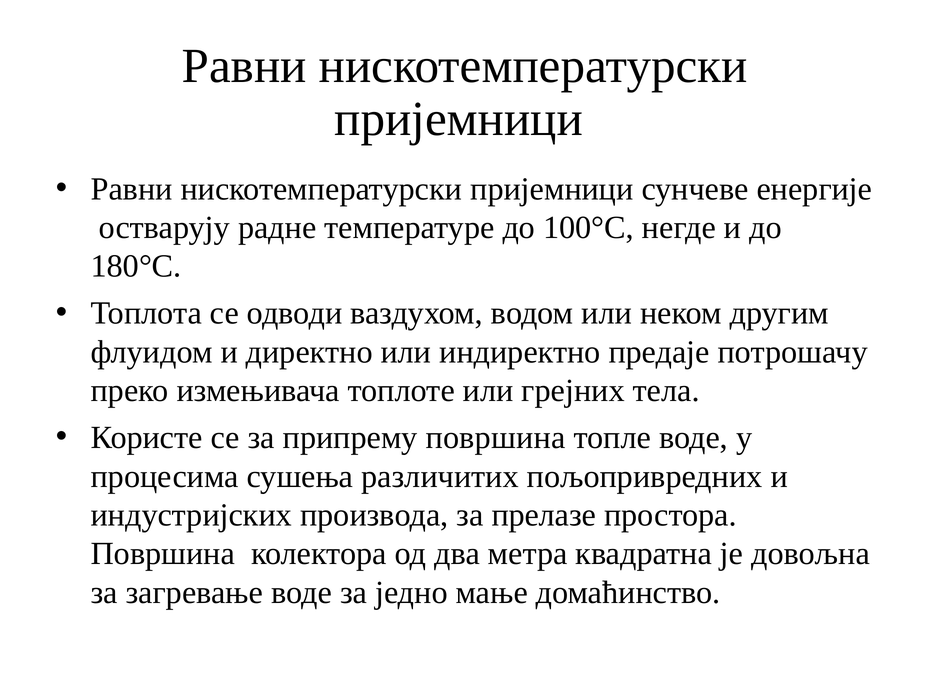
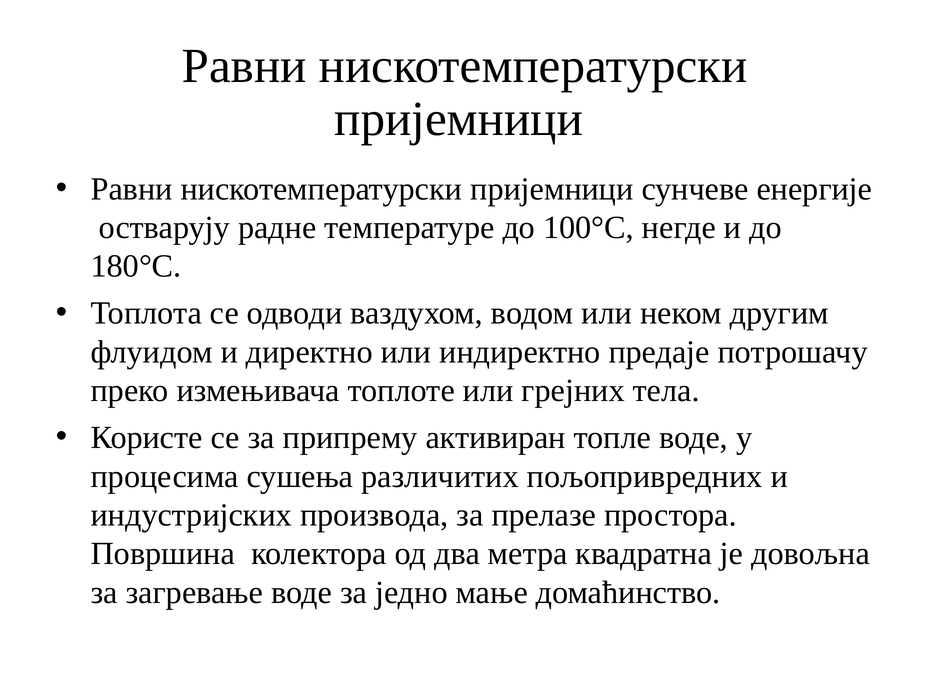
припрему површина: површина -> активиран (496, 438)
